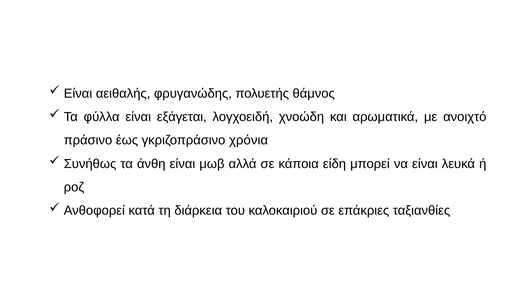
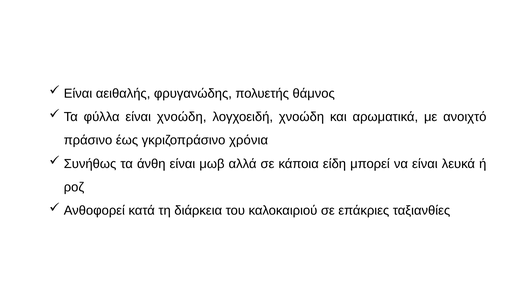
είναι εξάγεται: εξάγεται -> χνοώδη (182, 117)
